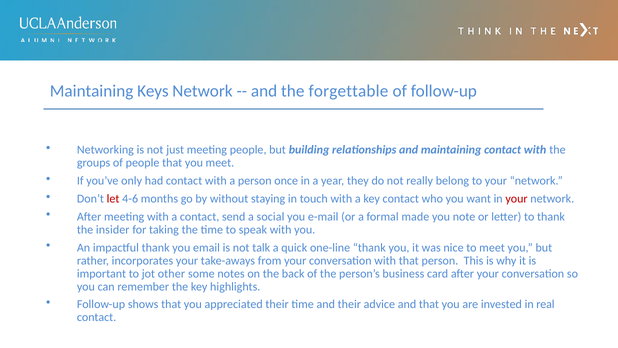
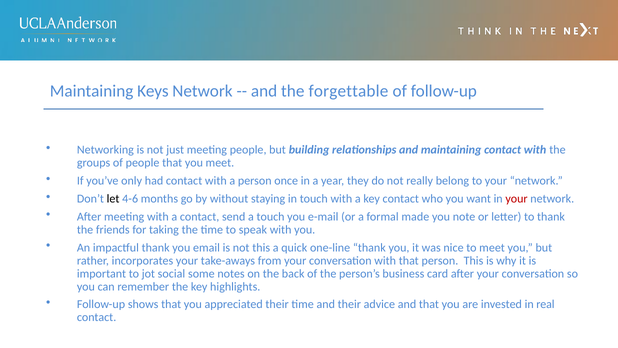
let colour: red -> black (113, 198)
a social: social -> touch (271, 216)
insider: insider -> friends (113, 229)
not talk: talk -> this (261, 247)
other: other -> social (171, 273)
